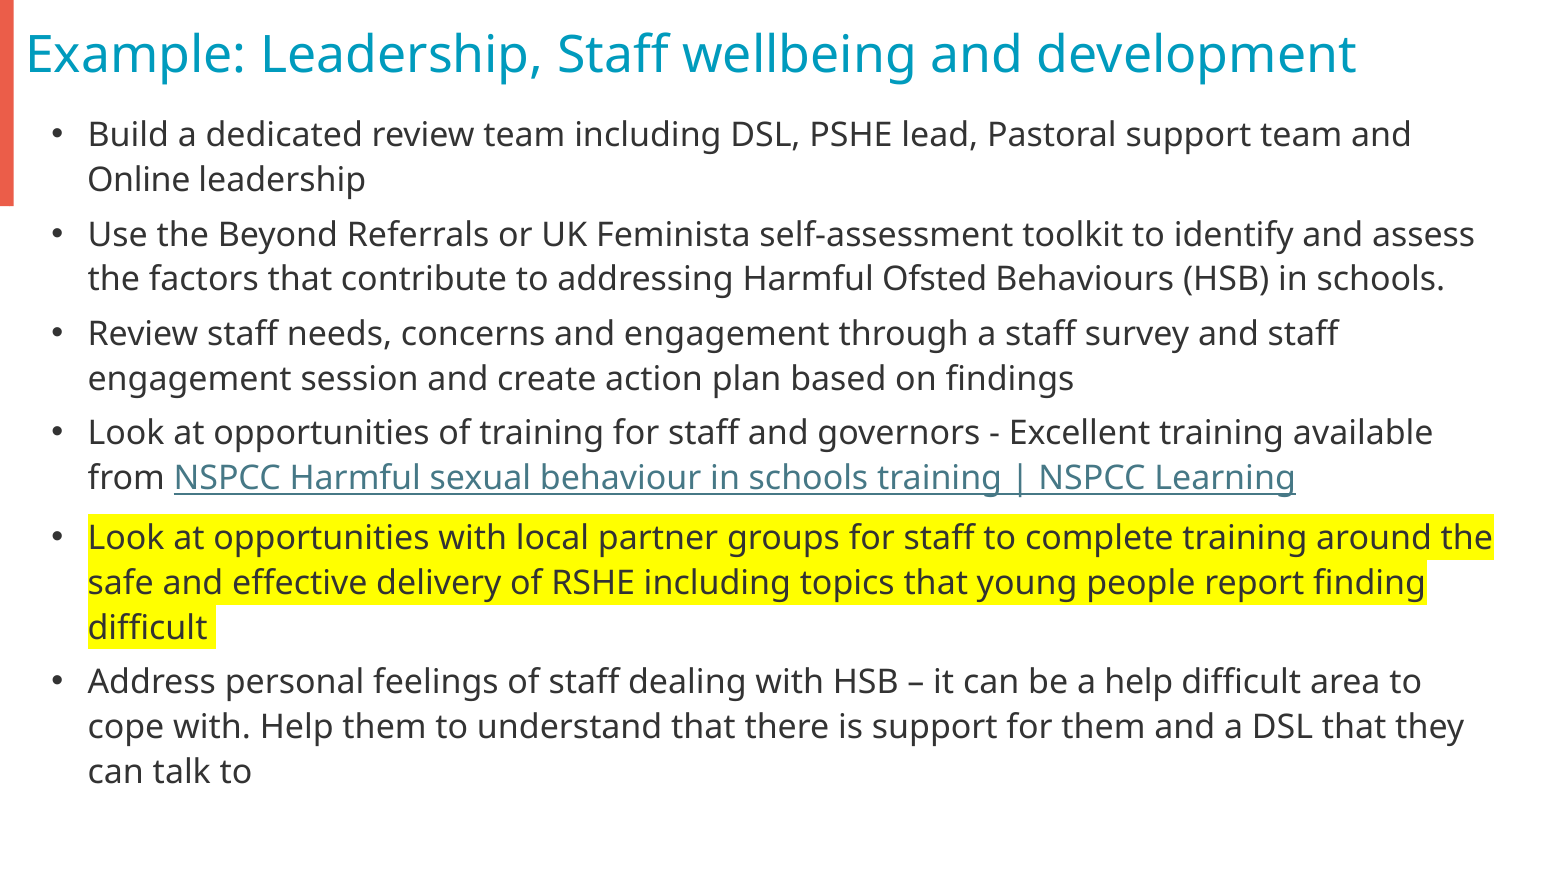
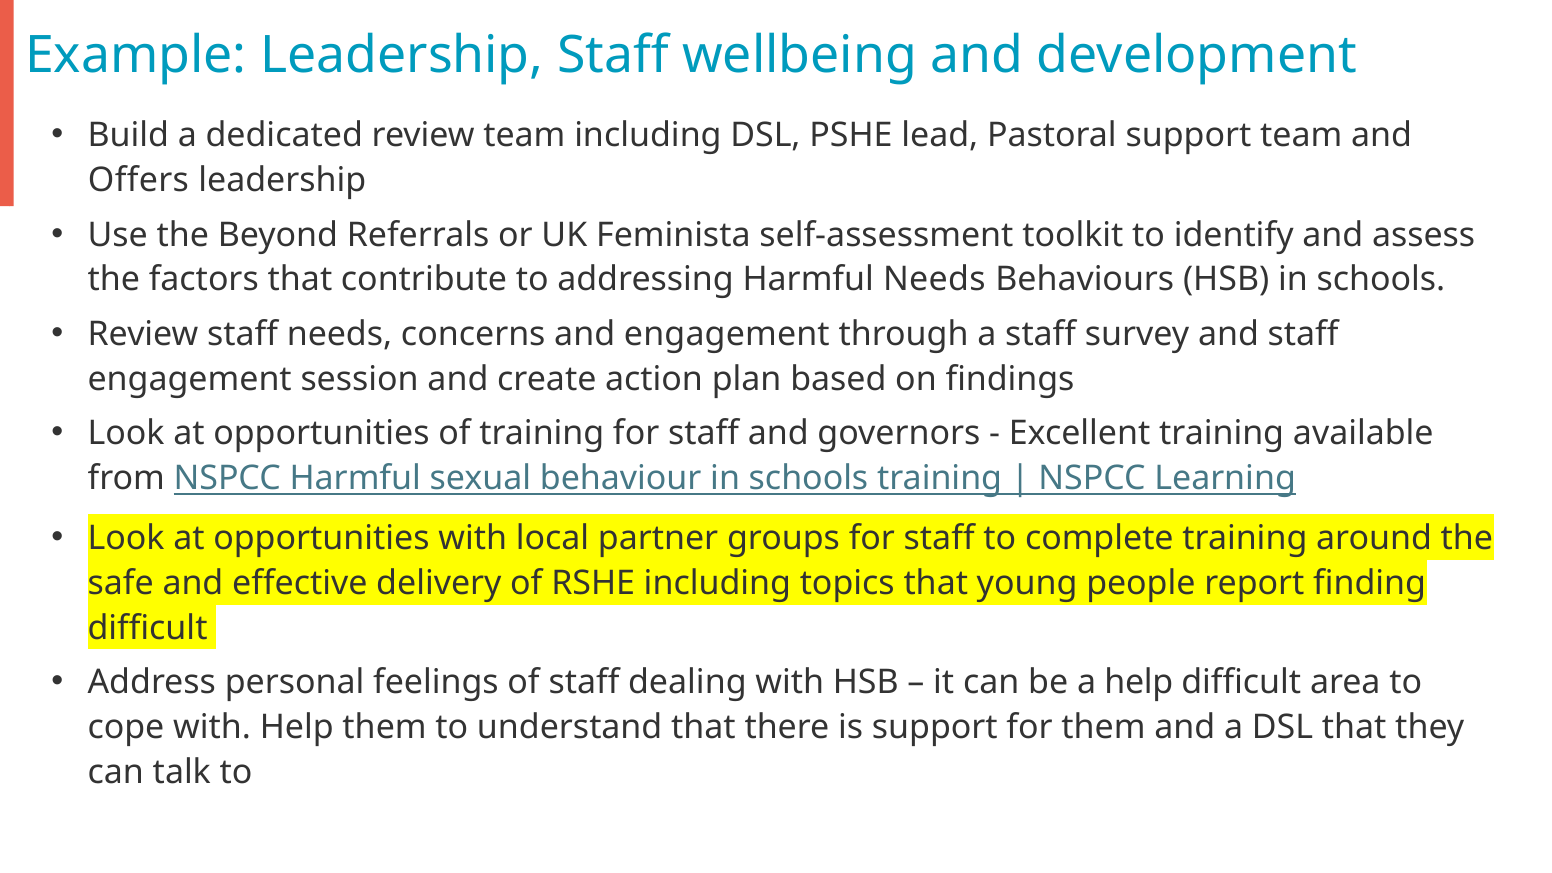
Online: Online -> Offers (138, 180)
Harmful Ofsted: Ofsted -> Needs (934, 280)
